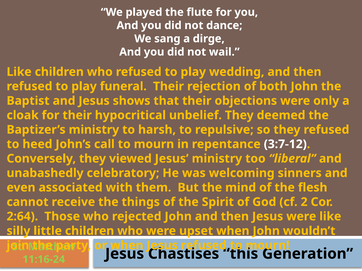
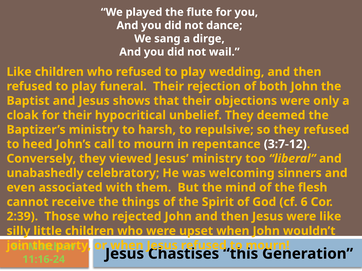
2: 2 -> 6 (304, 202)
2:64: 2:64 -> 2:39 (22, 217)
